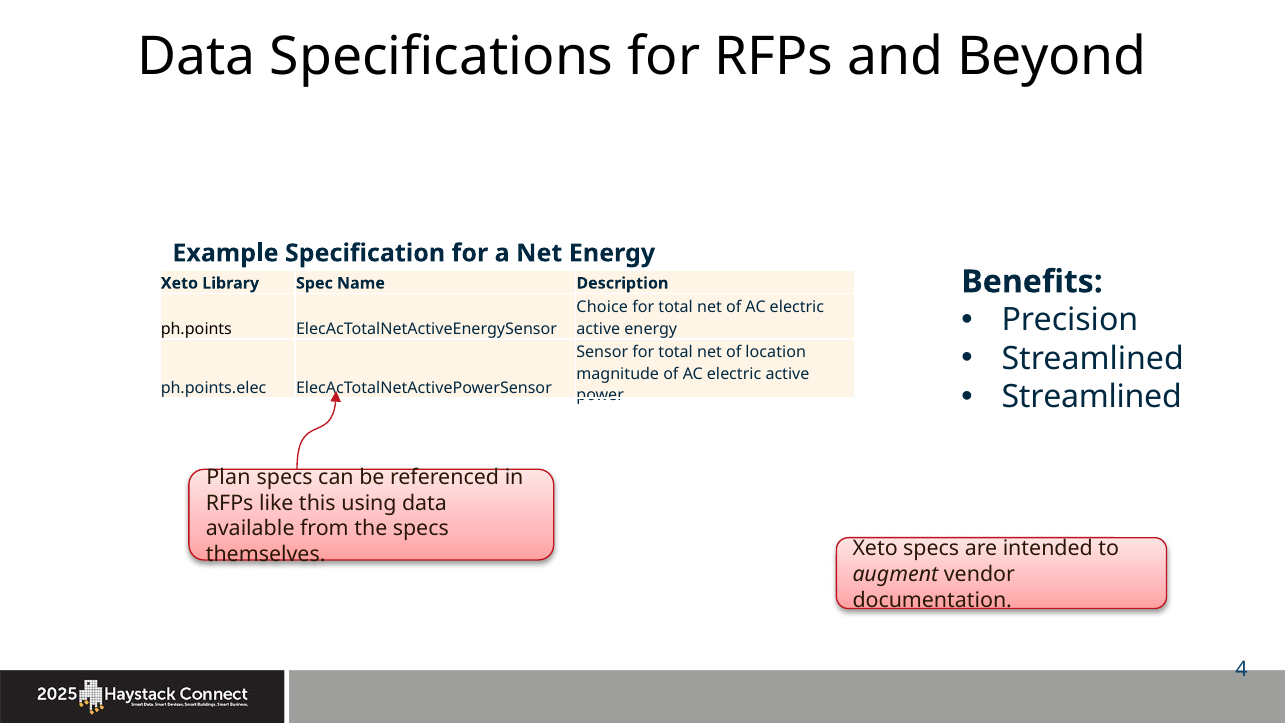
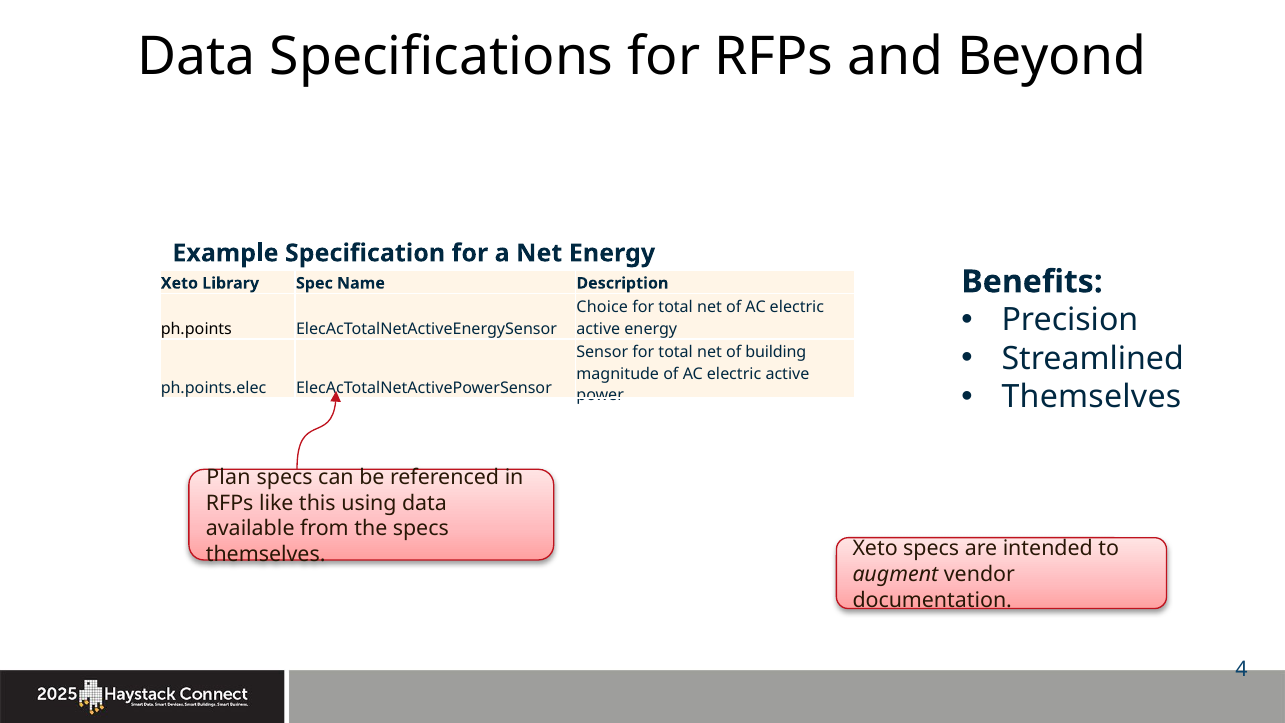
location: location -> building (776, 352)
Streamlined: Streamlined -> Themselves (1091, 398)
